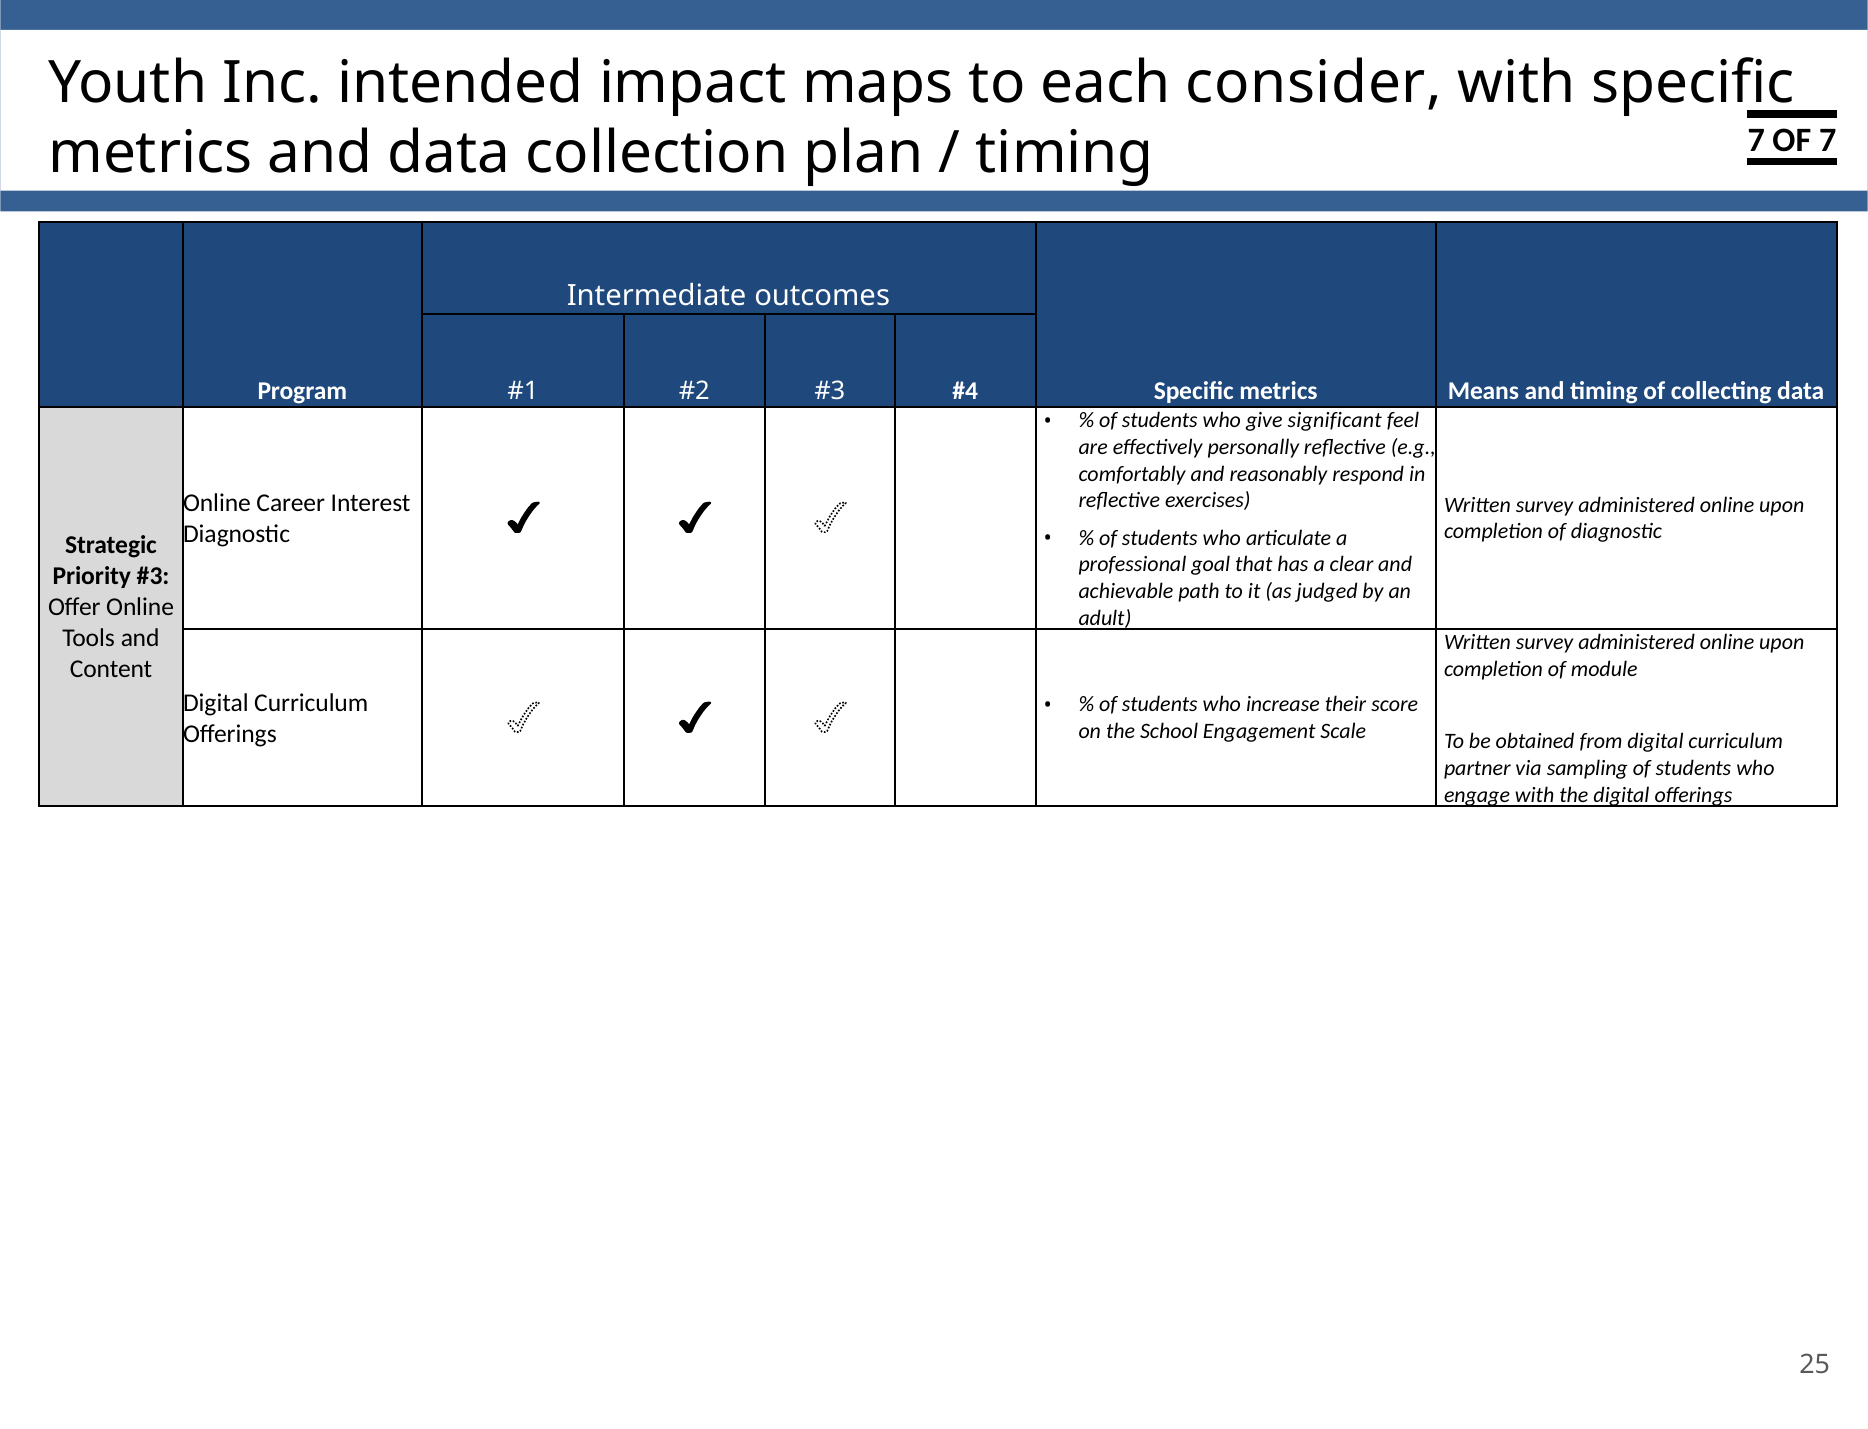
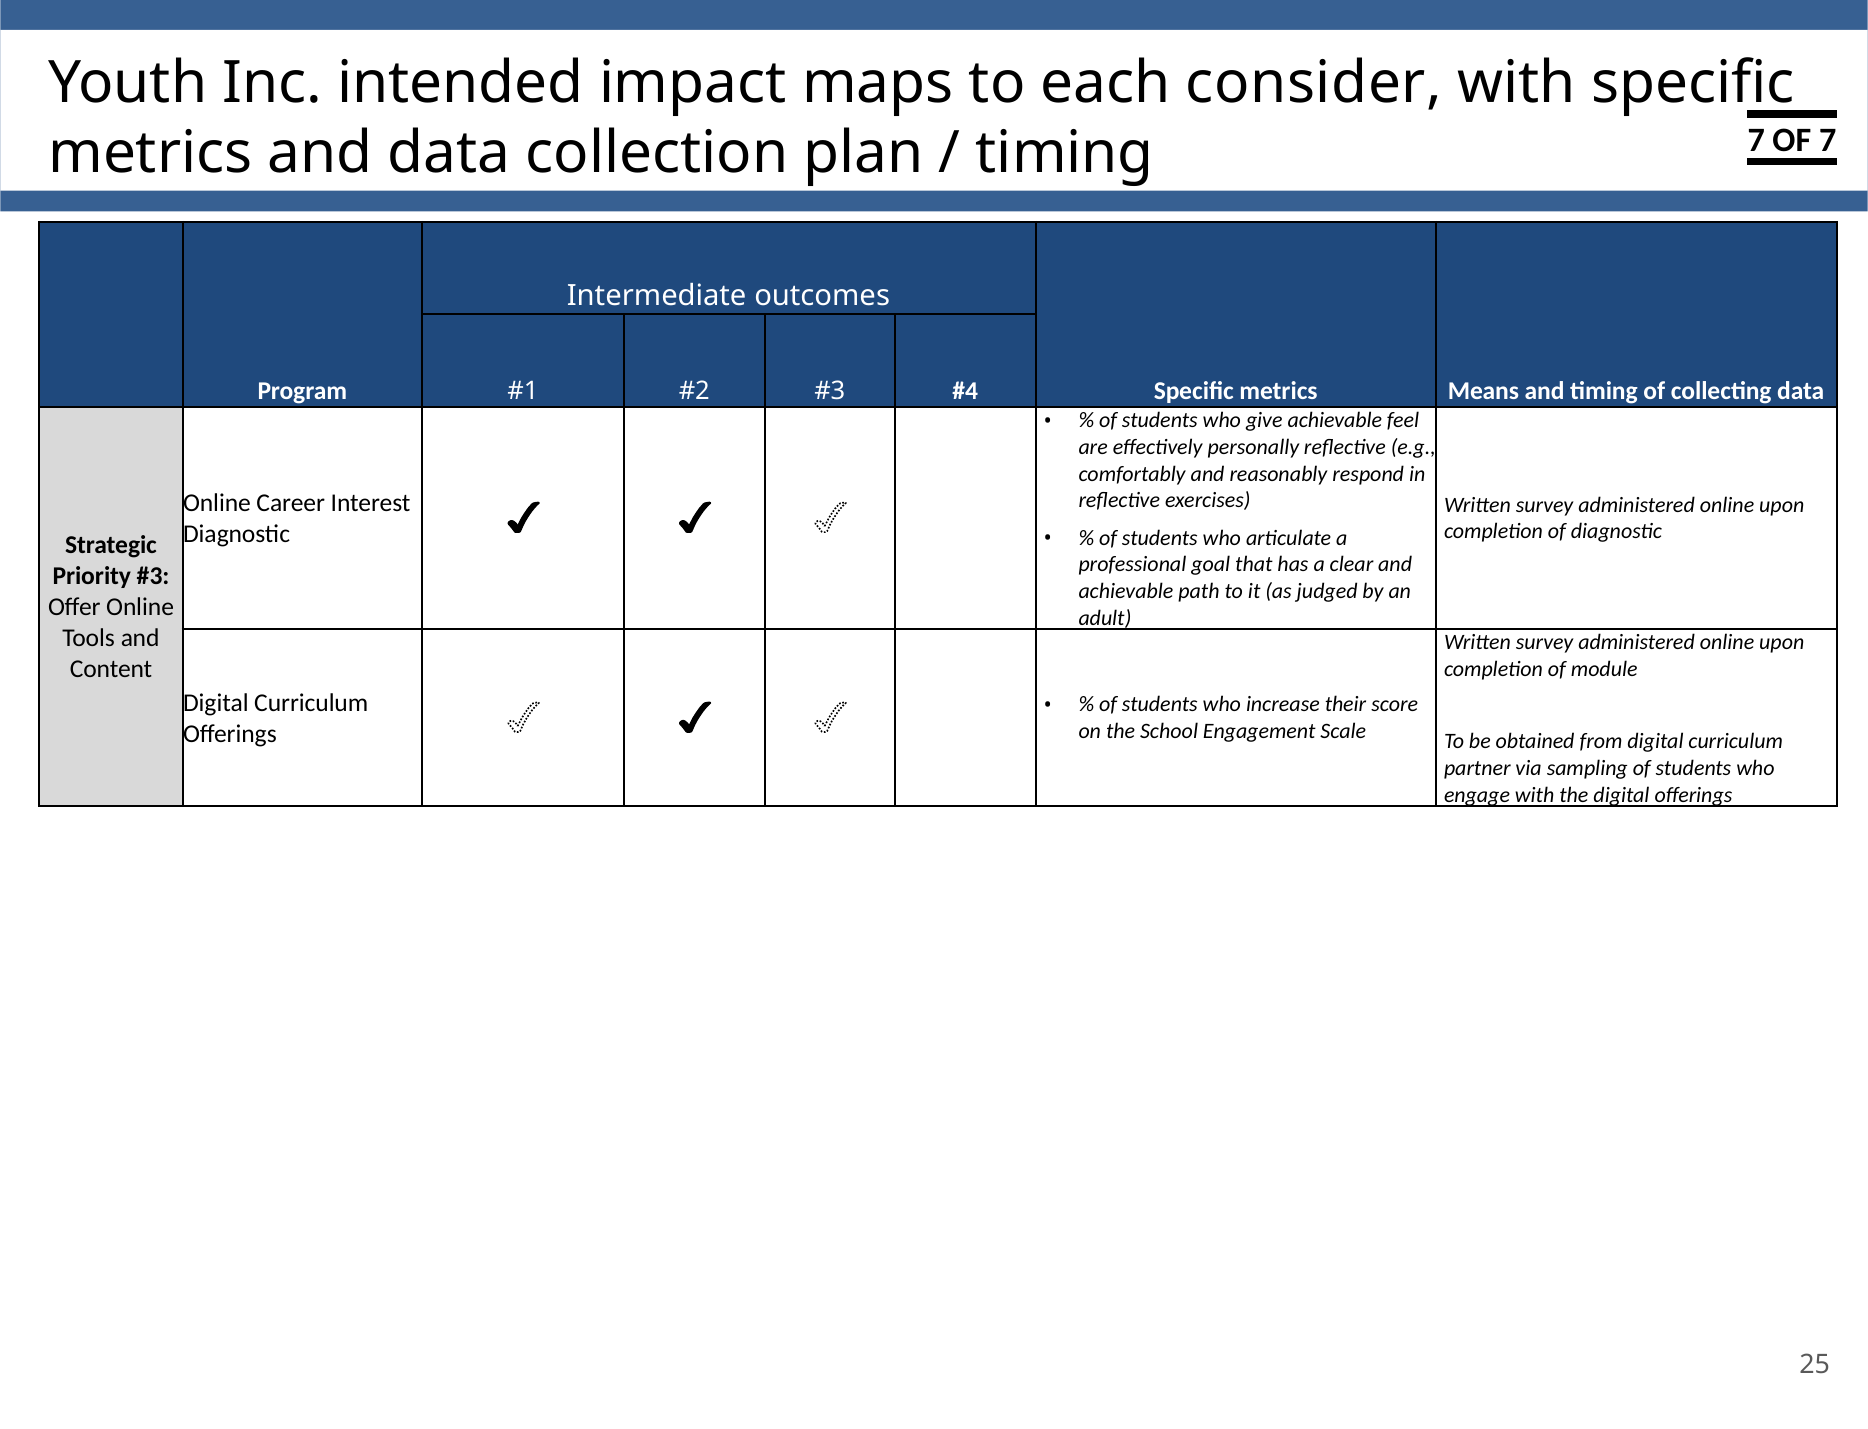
give significant: significant -> achievable (1335, 421)
